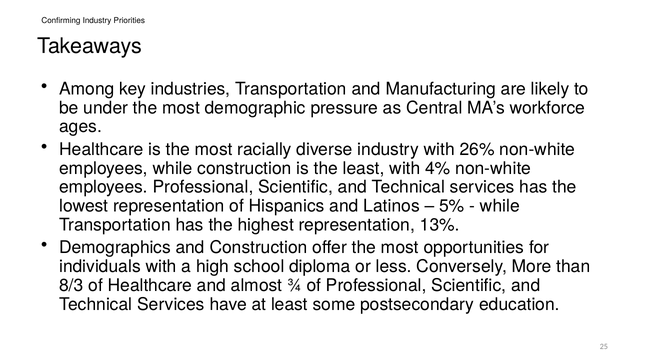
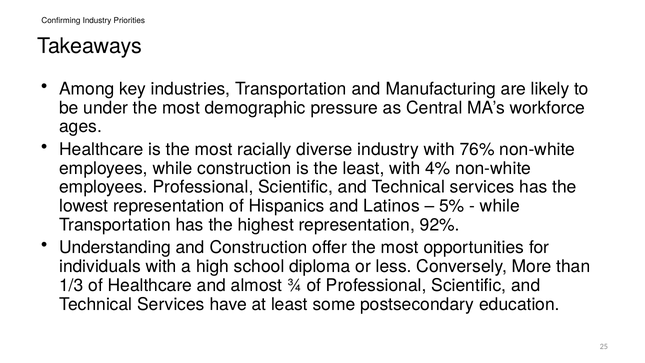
26%: 26% -> 76% (477, 149)
13%: 13% -> 92% (440, 225)
Demographics: Demographics -> Understanding (115, 248)
8/3: 8/3 -> 1/3 (71, 285)
